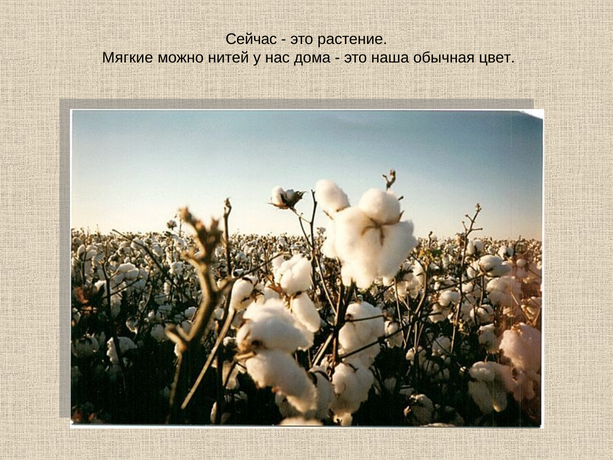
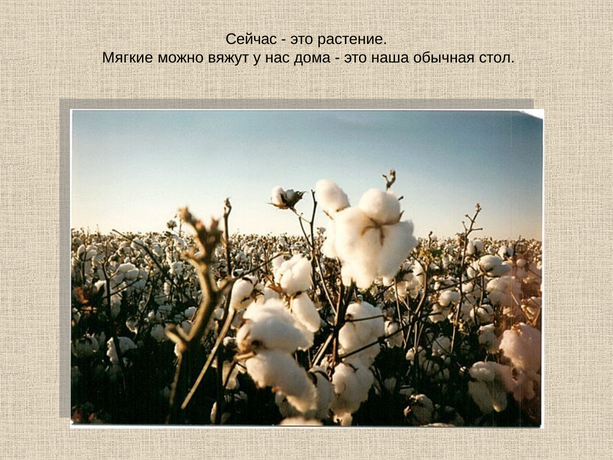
нитей: нитей -> вяжут (229, 58)
цвет: цвет -> стол (497, 58)
